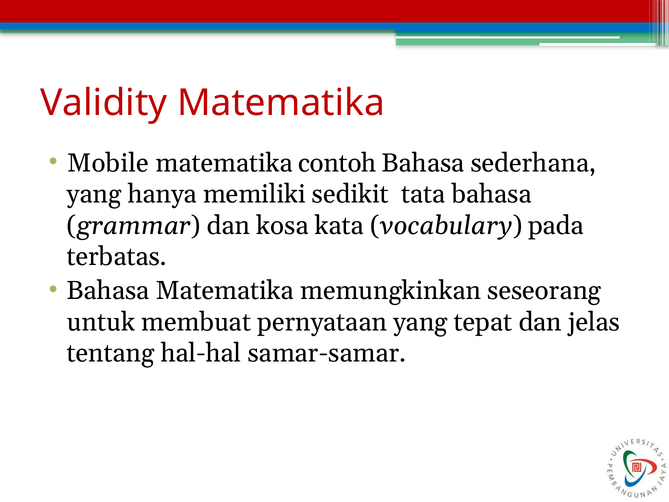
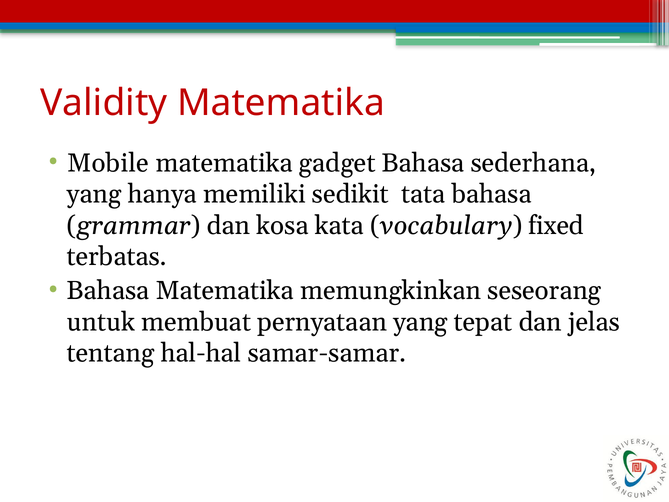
contoh: contoh -> gadget (337, 163)
pada: pada -> fixed (556, 225)
